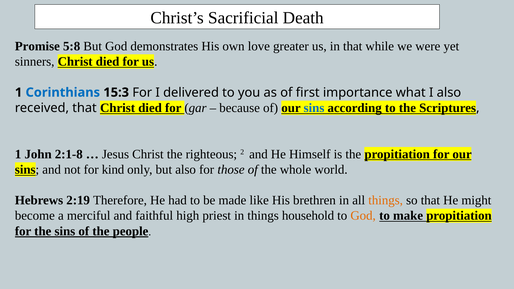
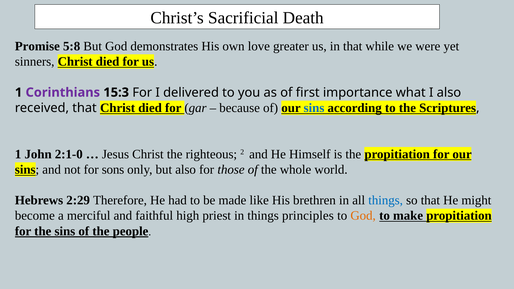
Corinthians colour: blue -> purple (63, 92)
2:1-8: 2:1-8 -> 2:1-0 (69, 154)
kind: kind -> sons (113, 170)
2:19: 2:19 -> 2:29 (78, 200)
things colour: orange -> blue (386, 200)
household: household -> principles (308, 216)
